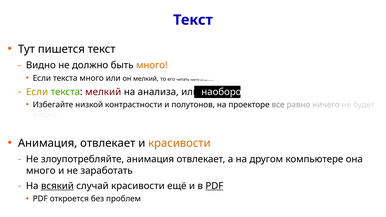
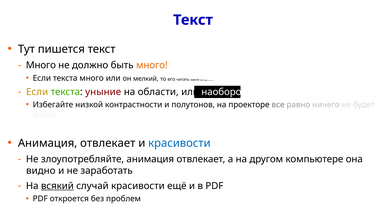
Видно: Видно -> Много (41, 65)
текста мелкий: мелкий -> уныние (103, 92)
анализа: анализа -> области (158, 92)
красивости colour: orange -> blue (179, 143)
много: много -> видно (41, 171)
PDF underline: present -> none (214, 186)
